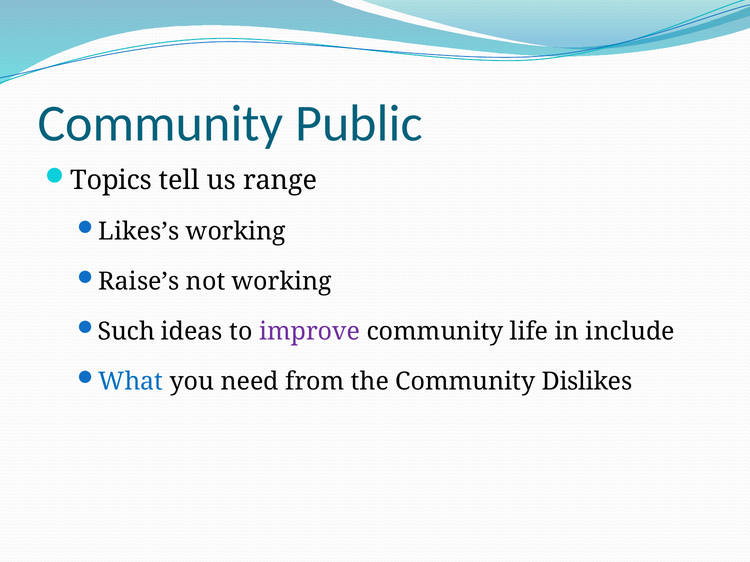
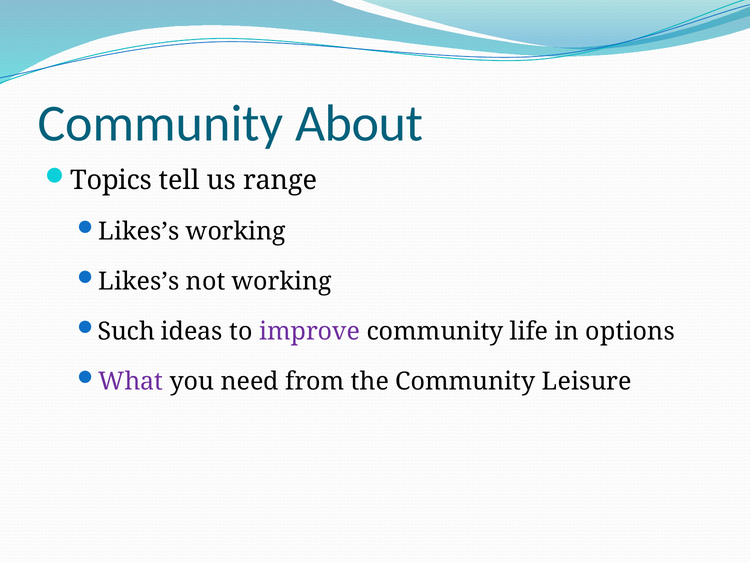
Public: Public -> About (359, 124)
Raise’s: Raise’s -> Likes’s (139, 282)
include: include -> options (630, 332)
What colour: blue -> purple (131, 382)
Dislikes: Dislikes -> Leisure (587, 382)
